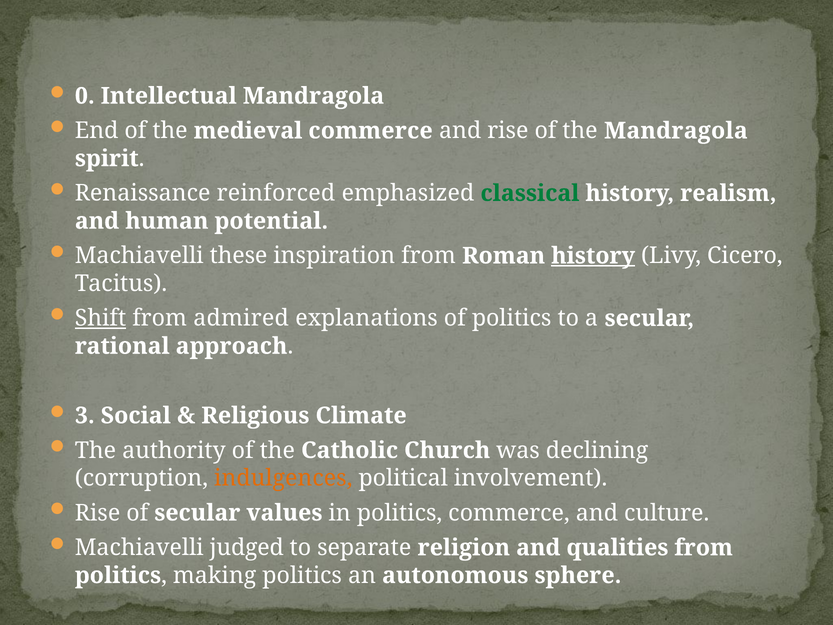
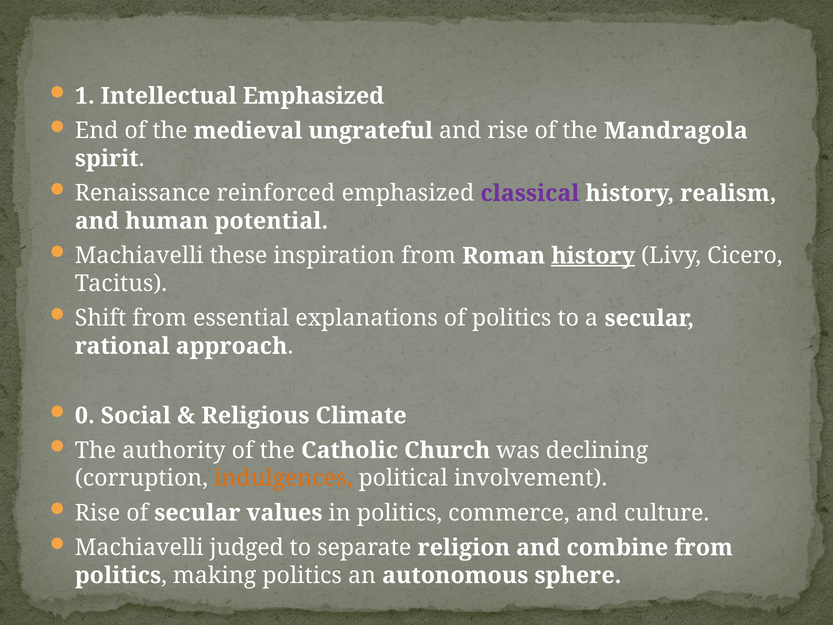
0: 0 -> 1 (85, 96)
Intellectual Mandragola: Mandragola -> Emphasized (313, 96)
medieval commerce: commerce -> ungrateful (371, 131)
classical colour: green -> purple (530, 193)
Shift underline: present -> none (101, 318)
admired: admired -> essential (241, 318)
3: 3 -> 0 (85, 415)
qualities: qualities -> combine (617, 547)
